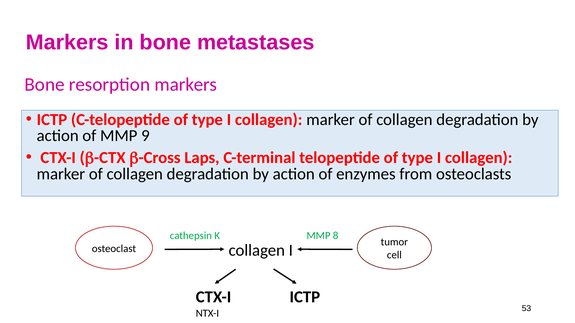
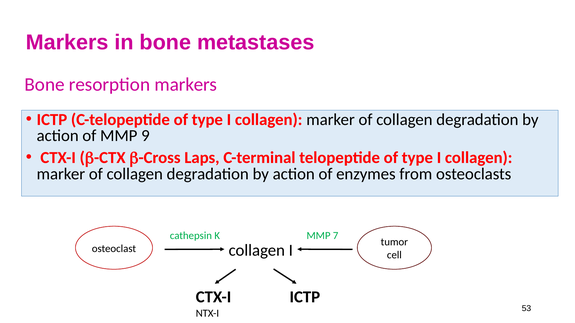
8: 8 -> 7 (336, 236)
